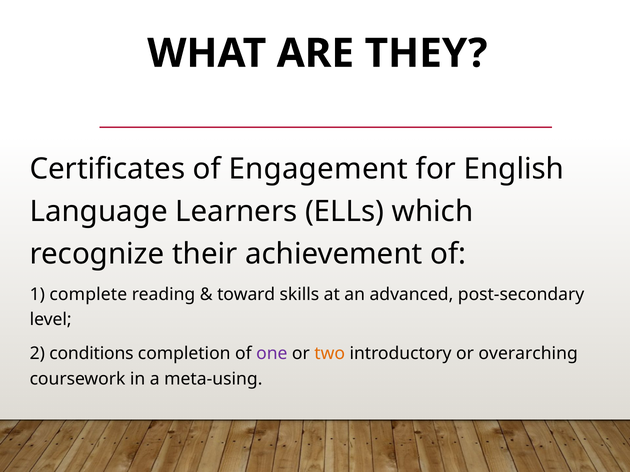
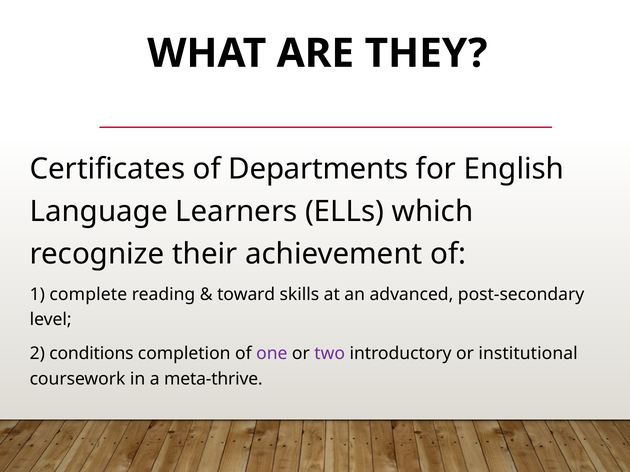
Engagement: Engagement -> Departments (319, 169)
two colour: orange -> purple (330, 354)
overarching: overarching -> institutional (528, 354)
meta-using: meta-using -> meta-thrive (213, 379)
